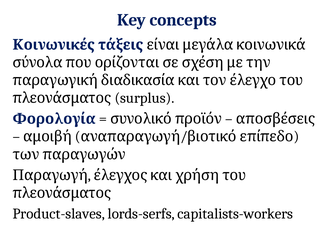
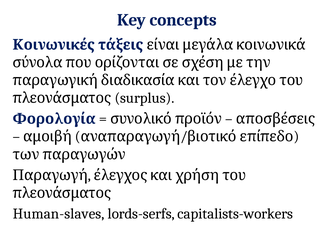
Product-slaves: Product-slaves -> Human-slaves (59, 214)
